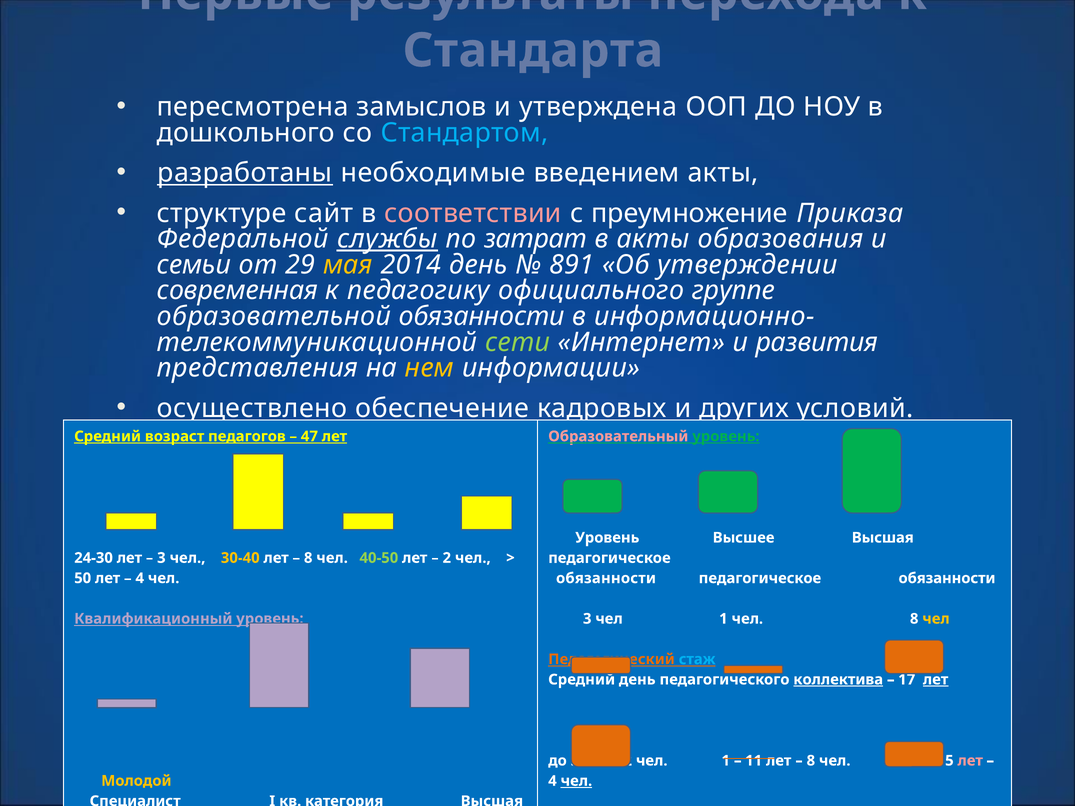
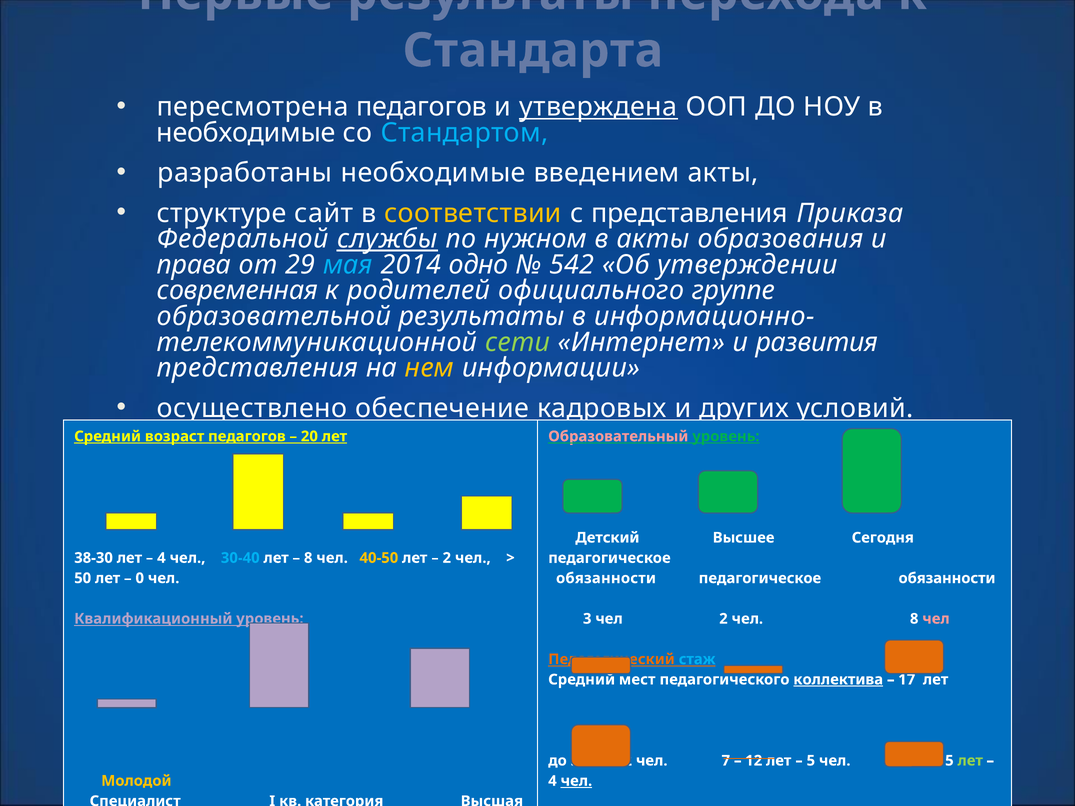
пересмотрена замыслов: замыслов -> педагогов (422, 107)
утверждена underline: none -> present (598, 107)
дошкольного: дошкольного -> необходимые (246, 133)
разработаны underline: present -> none (245, 173)
соответствии colour: pink -> yellow (473, 213)
с преумножение: преумножение -> представления (689, 213)
затрат: затрат -> нужном (536, 239)
семьи: семьи -> права (194, 265)
мая colour: yellow -> light blue (348, 265)
2014 день: день -> одно (479, 265)
891: 891 -> 542 (572, 265)
педагогику: педагогику -> родителей (419, 291)
образовательной обязанности: обязанности -> результаты (481, 317)
47: 47 -> 20 (309, 436)
Уровень: Уровень -> Детский (607, 538)
Высшее Высшая: Высшая -> Сегодня (883, 538)
24-30: 24-30 -> 38-30 (94, 558)
3: 3 -> 4 (161, 558)
30-40 colour: yellow -> light blue (240, 558)
40-50 colour: light green -> yellow (379, 558)
4: 4 -> 0 (140, 578)
3 чел 1: 1 -> 2 (723, 619)
чел colour: yellow -> pink (936, 619)
Средний день: день -> мест (637, 680)
лет underline: present -> none (936, 680)
1: 1 -> 7 (726, 761)
11: 11 -> 12 (754, 761)
8: 8 -> 5 (811, 761)
лет colour: pink -> light green (970, 761)
